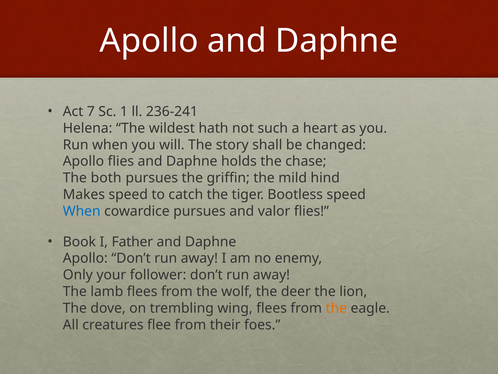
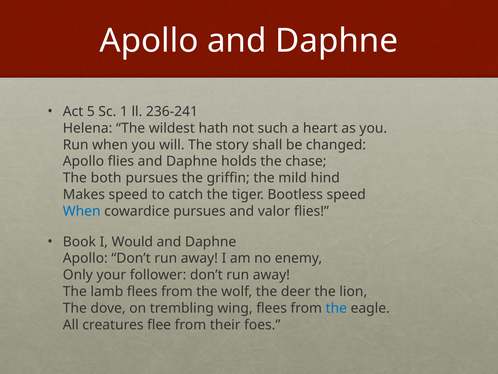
7: 7 -> 5 (91, 111)
Father: Father -> Would (132, 241)
the colour: orange -> blue (336, 308)
